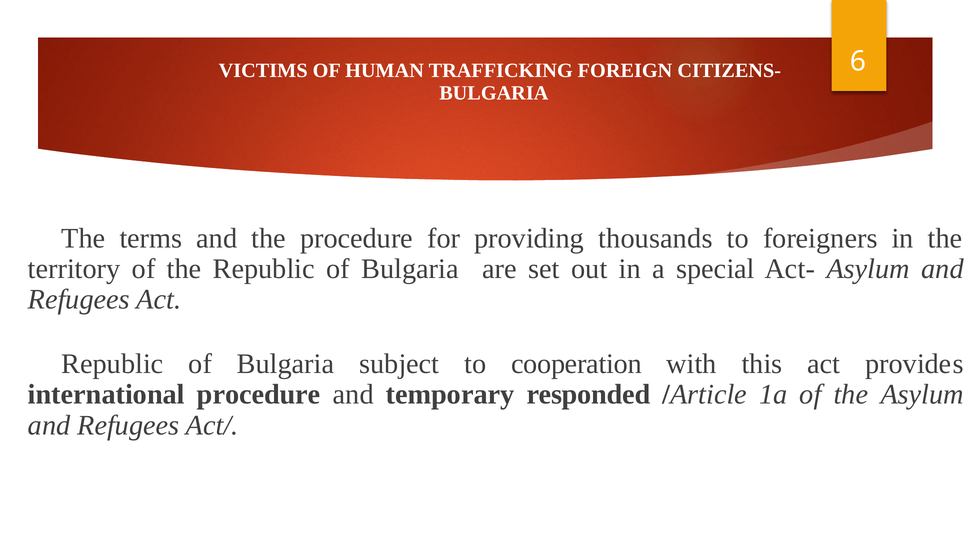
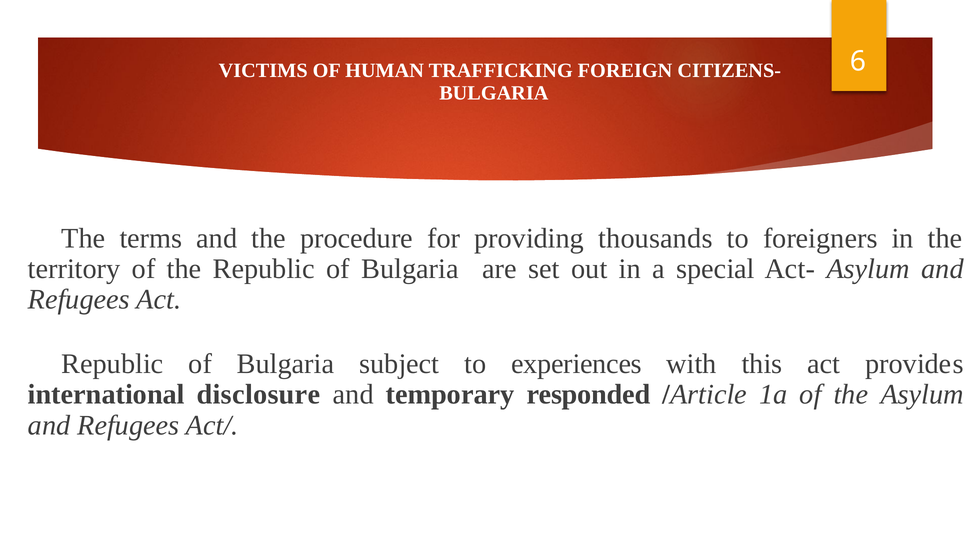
cooperation: cooperation -> experiences (576, 364)
international procedure: procedure -> disclosure (259, 395)
